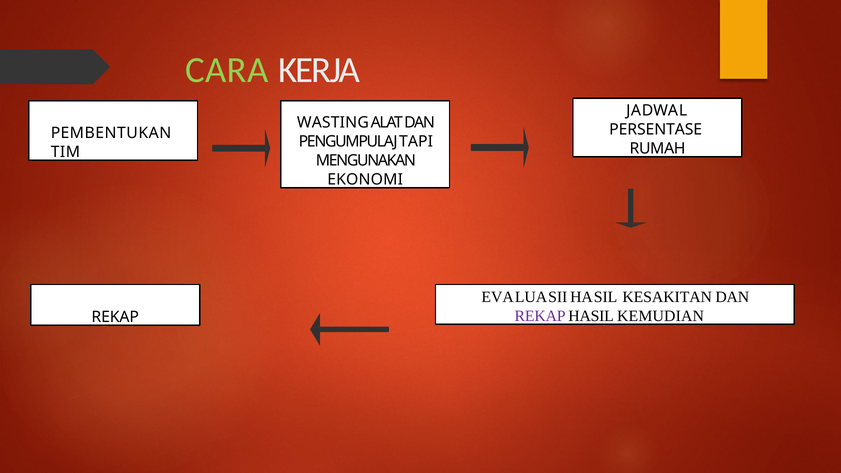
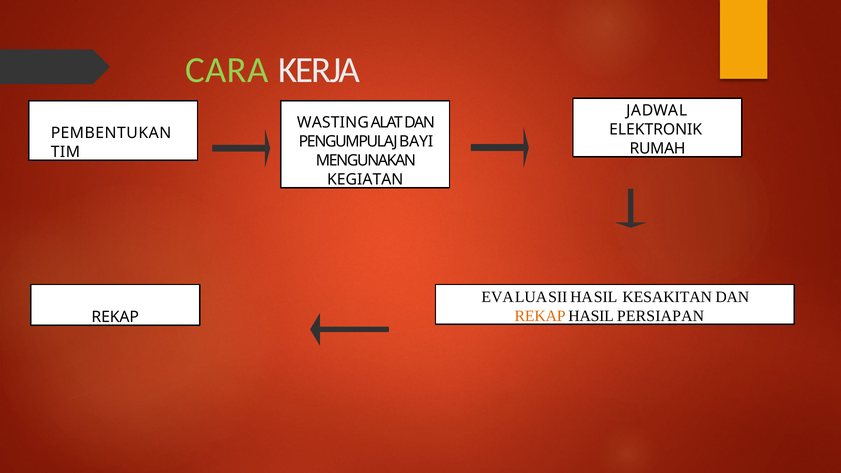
PERSENTASE: PERSENTASE -> ELEKTRONIK (656, 130)
TAPI: TAPI -> BAYI (416, 142)
EKONOMI: EKONOMI -> KEGIATAN (365, 180)
REKAP colour: purple -> orange (540, 316)
KEMUDIAN: KEMUDIAN -> PERSIAPAN (661, 316)
